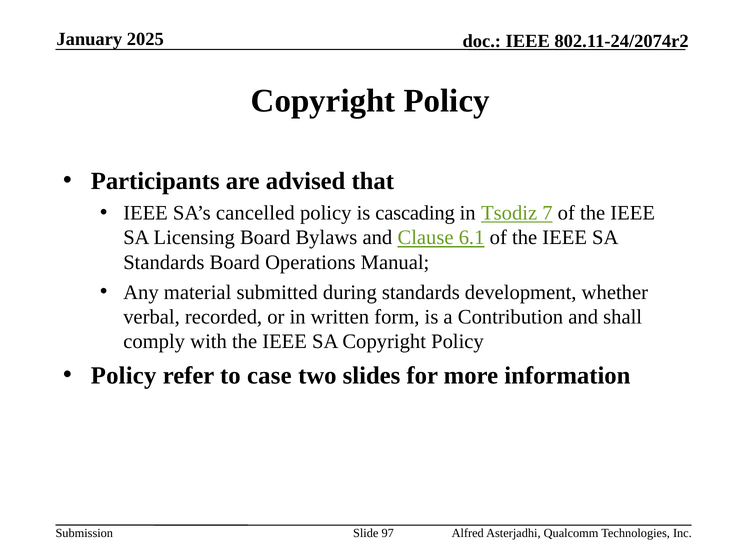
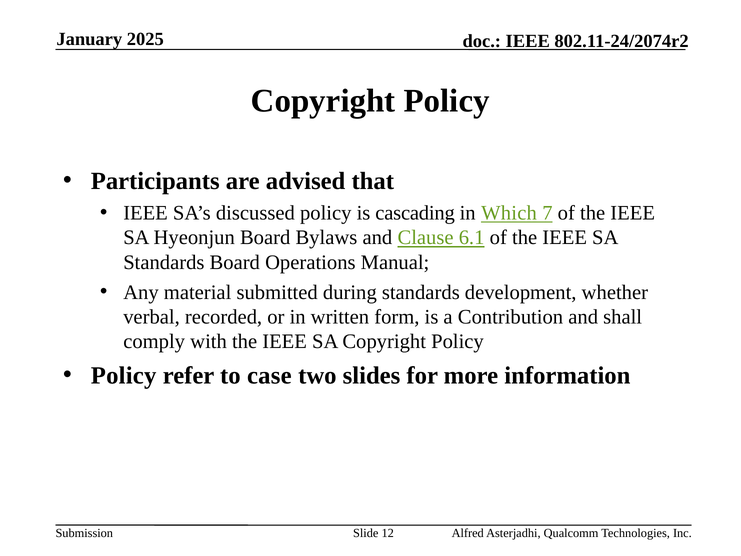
cancelled: cancelled -> discussed (255, 213)
Tsodiz: Tsodiz -> Which (509, 213)
Licensing: Licensing -> Hyeonjun (194, 238)
97: 97 -> 12 (388, 533)
